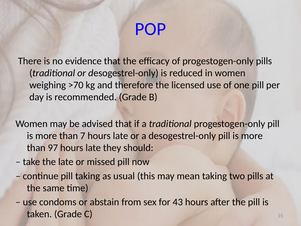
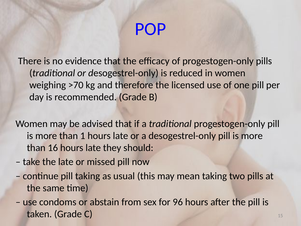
7: 7 -> 1 (83, 136)
97: 97 -> 16 (53, 148)
43: 43 -> 96 (178, 202)
